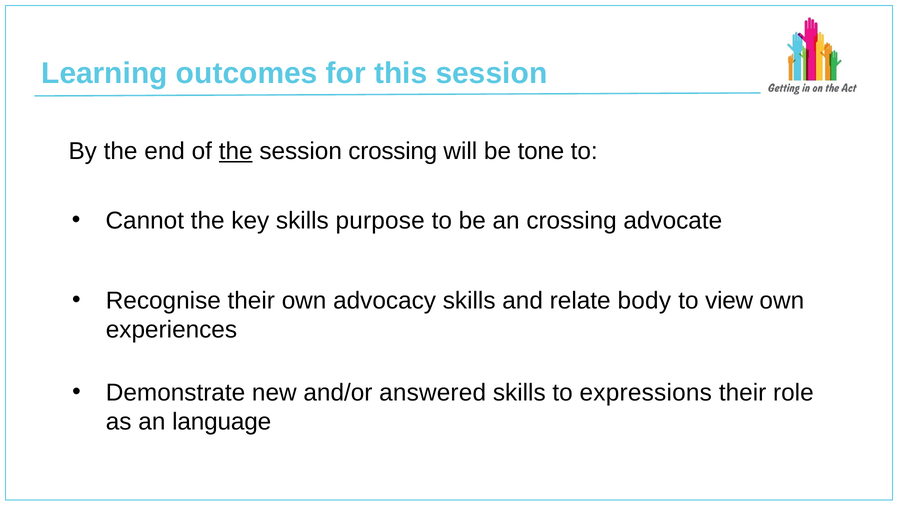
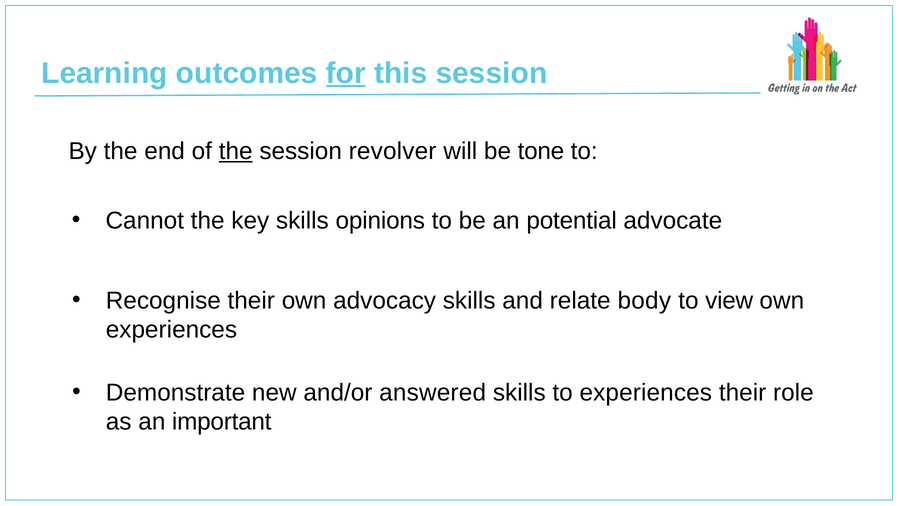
for underline: none -> present (346, 73)
session crossing: crossing -> revolver (393, 151)
purpose: purpose -> opinions (380, 221)
an crossing: crossing -> potential (572, 221)
to expressions: expressions -> experiences (646, 392)
language: language -> important (222, 422)
